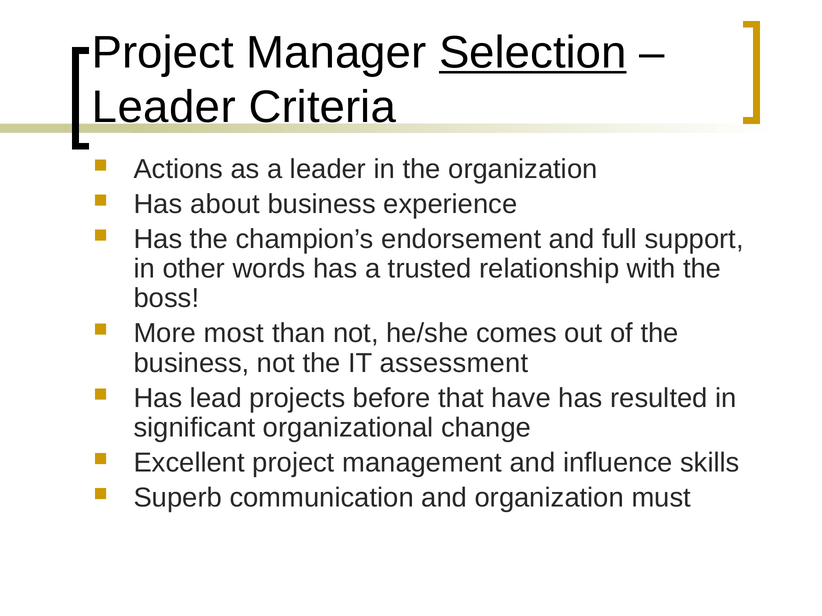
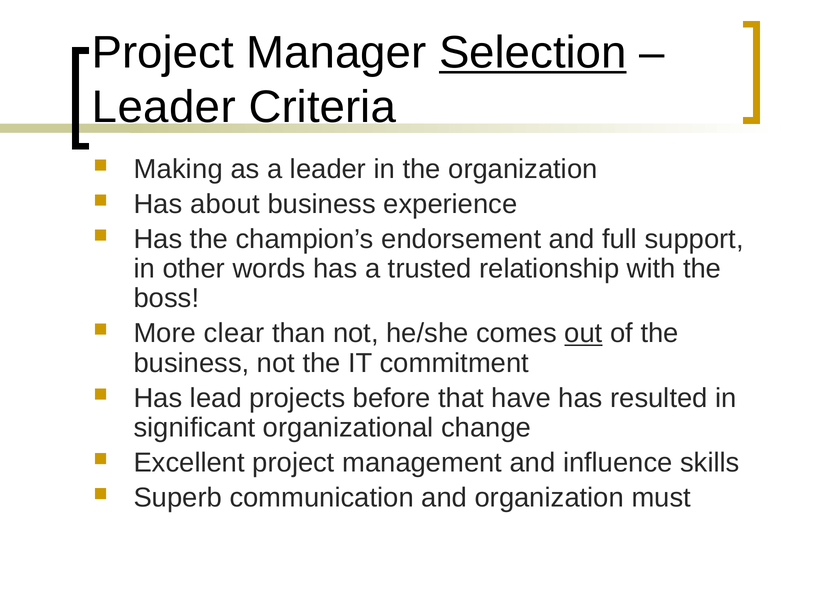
Actions: Actions -> Making (178, 169)
most: most -> clear (234, 334)
out underline: none -> present (583, 334)
assessment: assessment -> commitment (454, 363)
